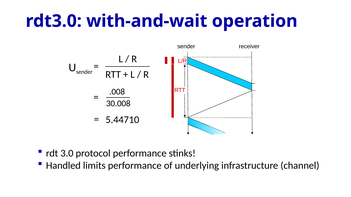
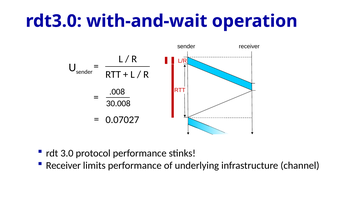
5.44710: 5.44710 -> 0.07027 (122, 120)
Handled: Handled -> Receiver (63, 166)
